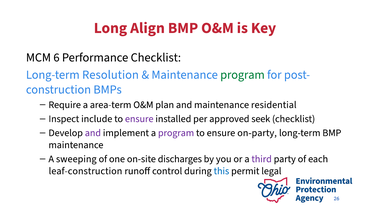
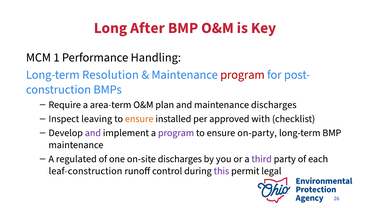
Align: Align -> After (147, 28)
6: 6 -> 1 (56, 57)
Performance Checklist: Checklist -> Handling (156, 57)
program colour: green -> red (242, 75)
maintenance residential: residential -> discharges (274, 105)
include: include -> leaving (97, 119)
ensure colour: purple -> orange (139, 119)
seek: seek -> with (261, 119)
sweeping: sweeping -> regulated (76, 159)
this colour: blue -> purple (221, 171)
